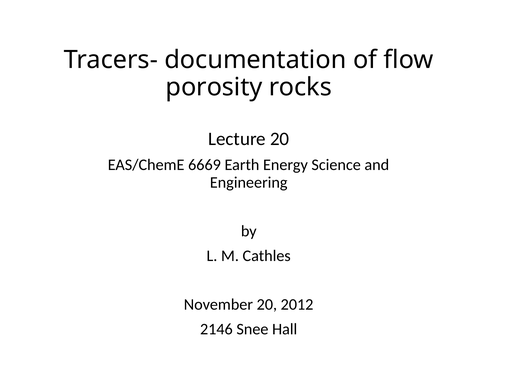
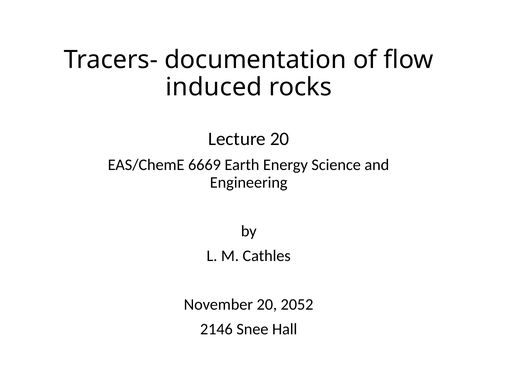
porosity: porosity -> induced (214, 87)
2012: 2012 -> 2052 (297, 305)
